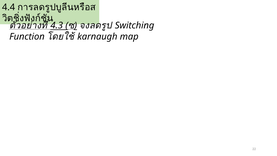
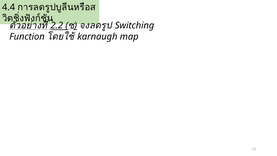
4.3: 4.3 -> 2.2 (57, 25)
